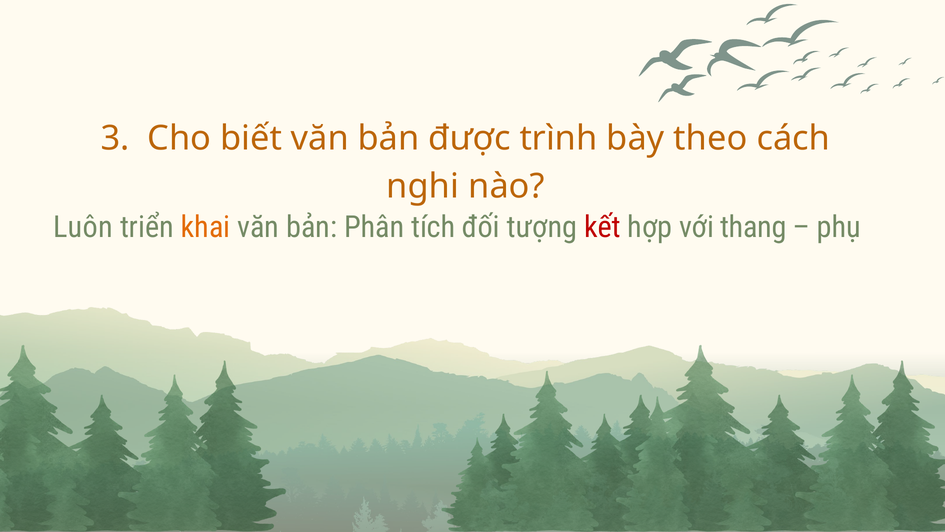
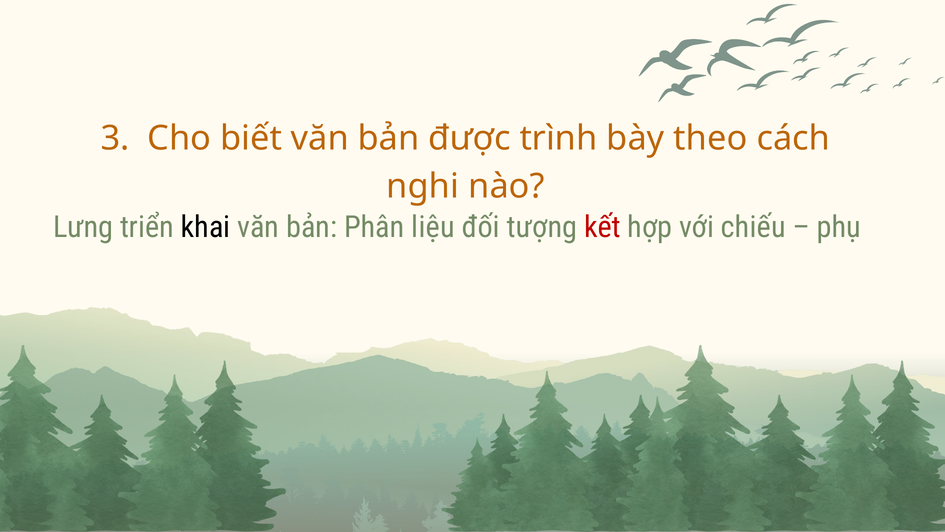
Luôn: Luôn -> Lưng (83, 227)
khai colour: orange -> black (206, 227)
tích: tích -> liệu (433, 227)
thang: thang -> chiếu (753, 227)
